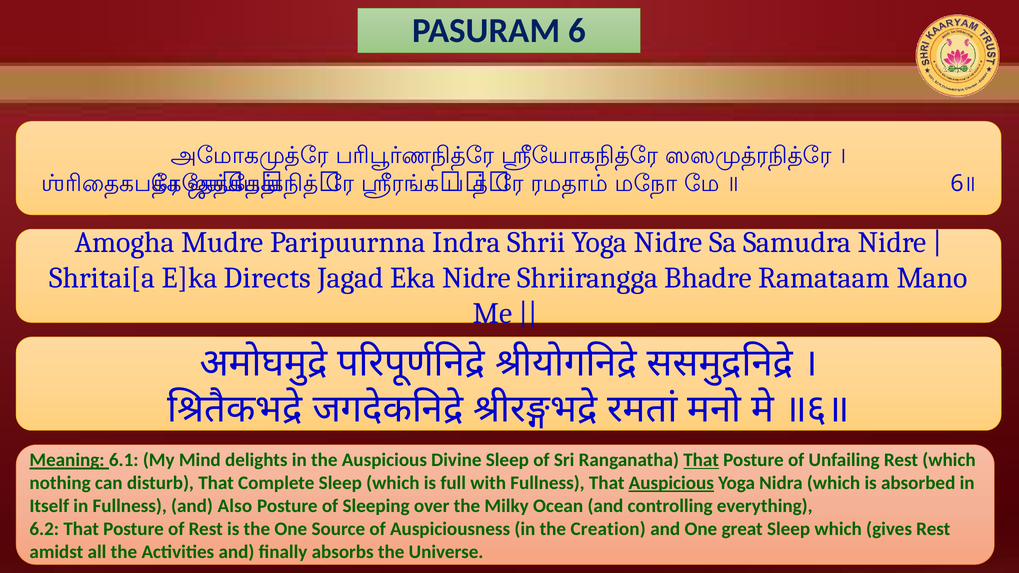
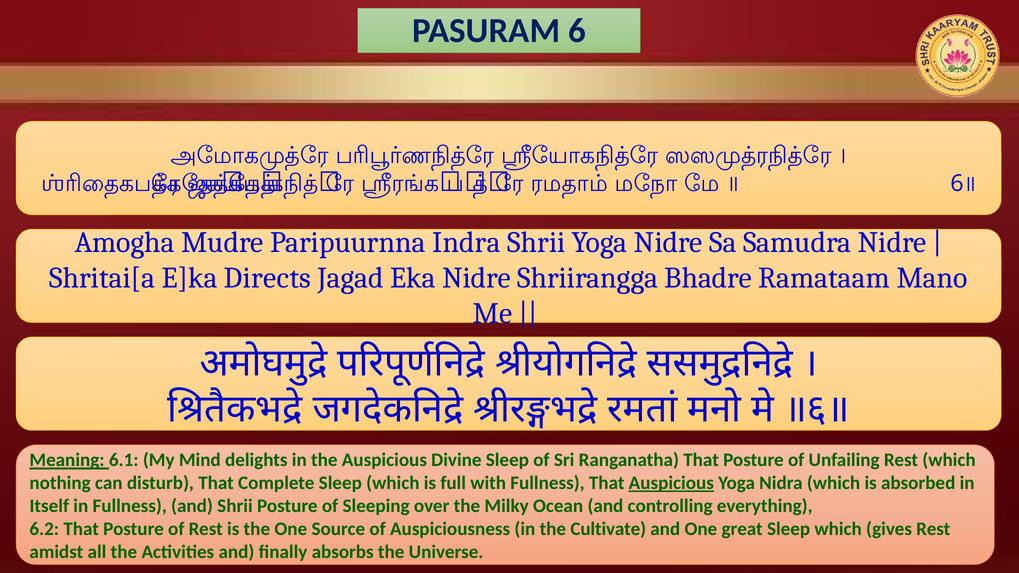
That underline: present -> none (701, 460)
and Also: Also -> Shrii (235, 506)
Creation: Creation -> Cultivate (608, 529)
